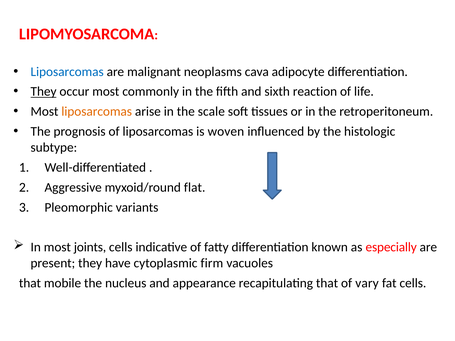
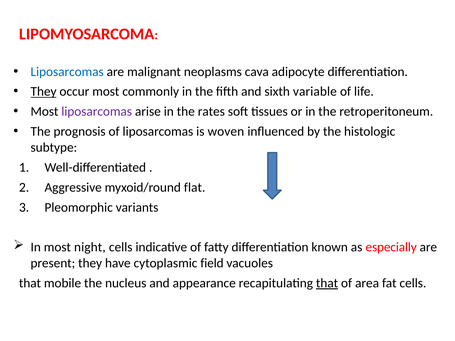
reaction: reaction -> variable (315, 92)
liposarcomas colour: orange -> purple (97, 112)
scale: scale -> rates (211, 112)
joints: joints -> night (90, 247)
firm: firm -> field (212, 263)
that underline: none -> present (327, 283)
vary: vary -> area (367, 283)
